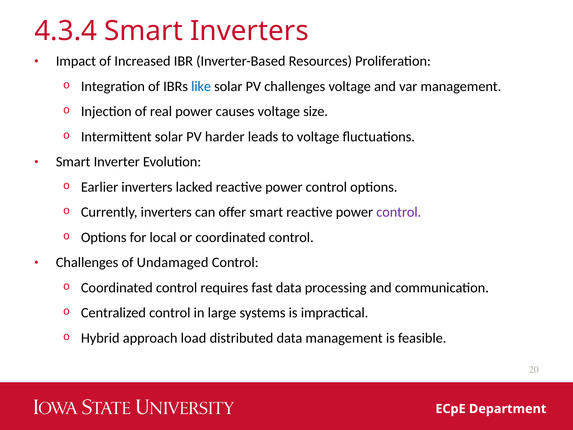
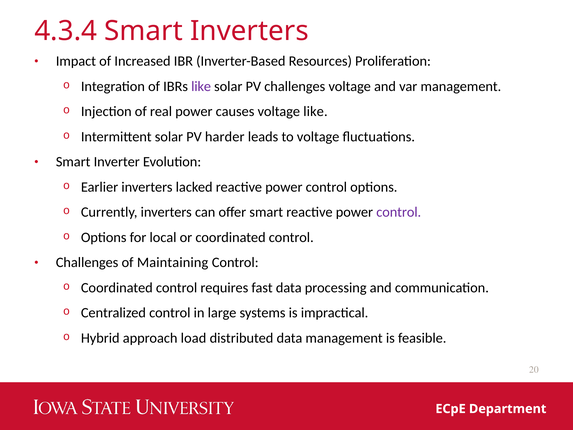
like colour: blue -> purple (201, 86)
voltage size: size -> like (315, 112)
Undamaged: Undamaged -> Maintaining (173, 262)
